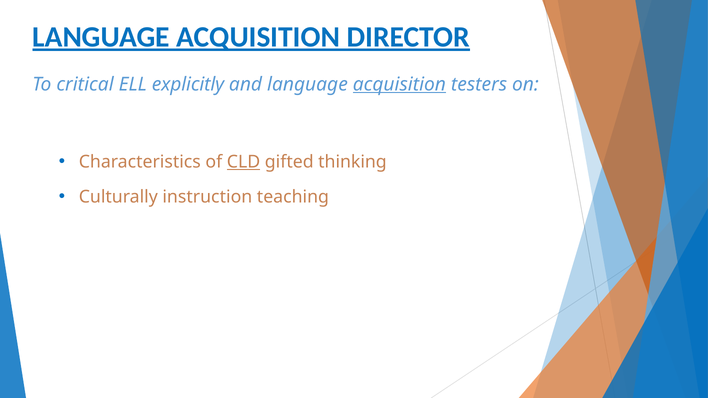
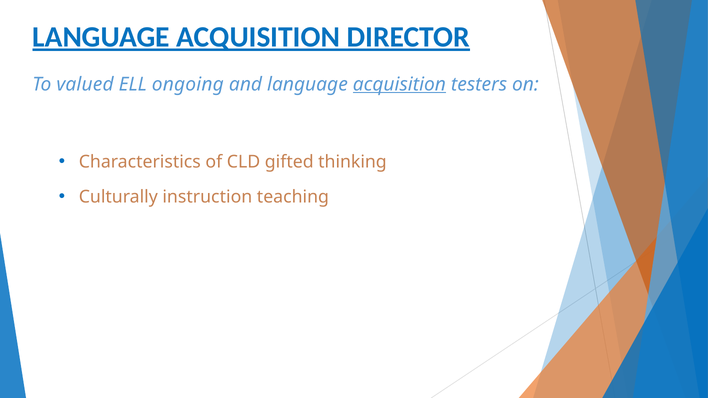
critical: critical -> valued (85, 84)
explicitly: explicitly -> ongoing (188, 84)
CLD underline: present -> none (244, 162)
